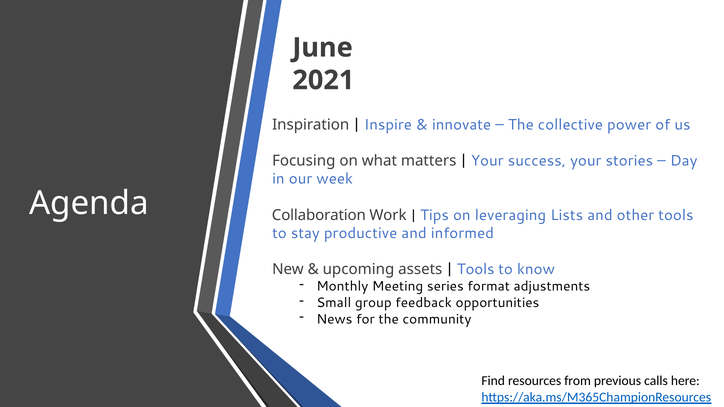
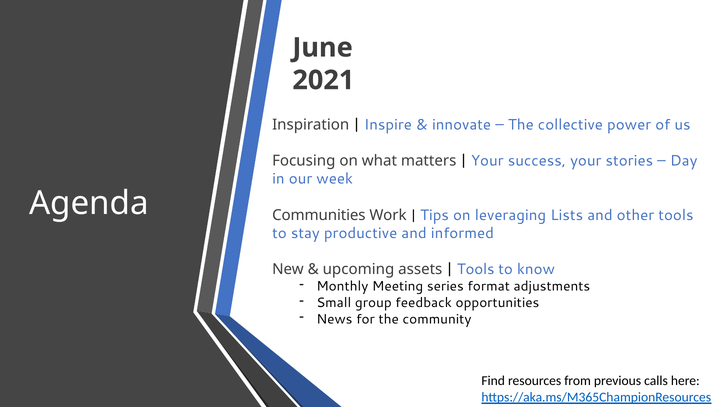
Collaboration: Collaboration -> Communities (319, 215)
